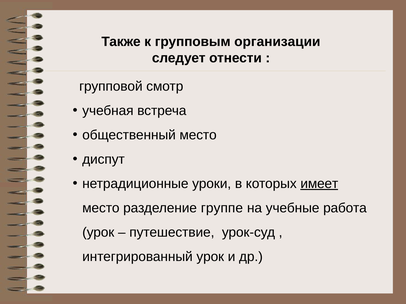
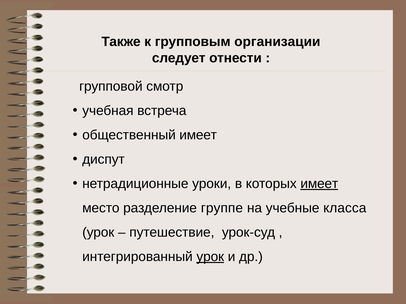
общественный место: место -> имеет (198, 135)
работа: работа -> класса (345, 208)
урок underline: none -> present (210, 257)
